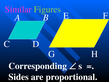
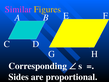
Figures colour: light green -> yellow (47, 9)
